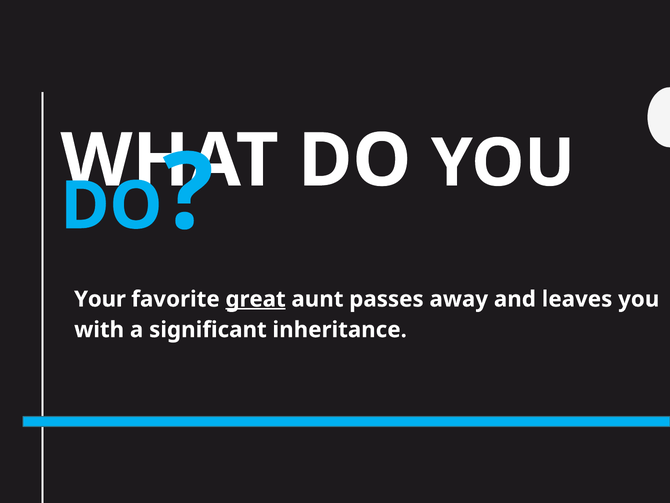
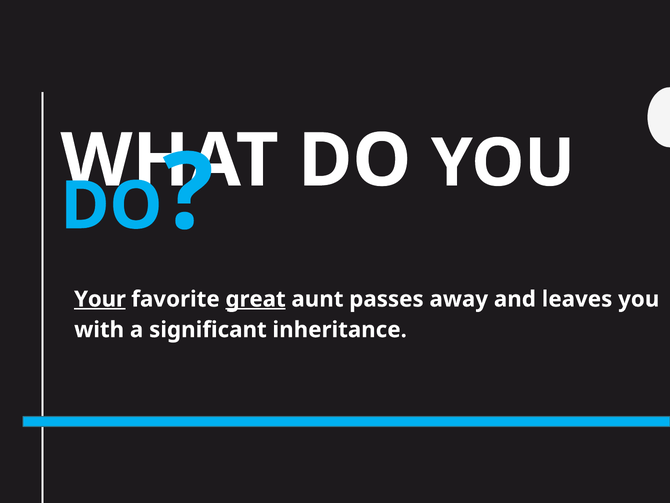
Your underline: none -> present (100, 299)
